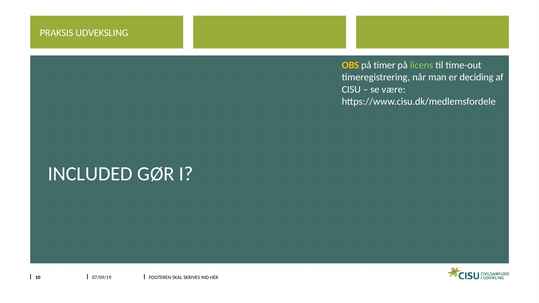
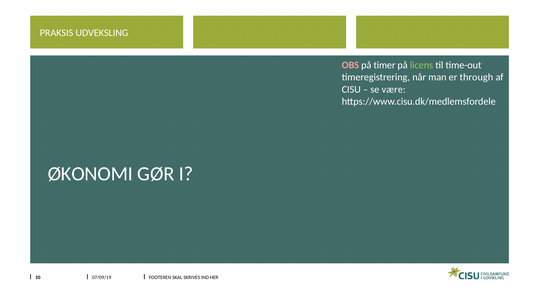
OBS colour: yellow -> pink (350, 65)
deciding: deciding -> through (476, 77)
INCLUDED: INCLUDED -> ØKONOMI (90, 174)
